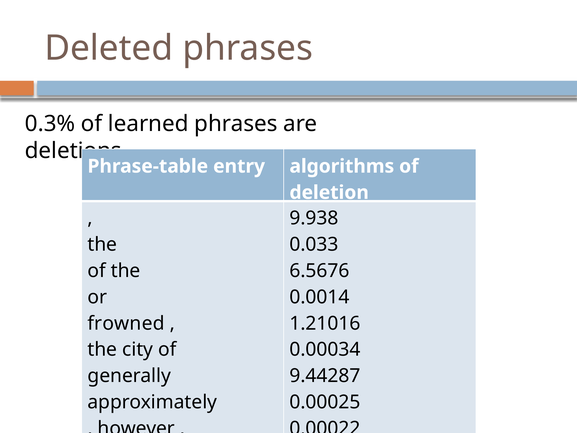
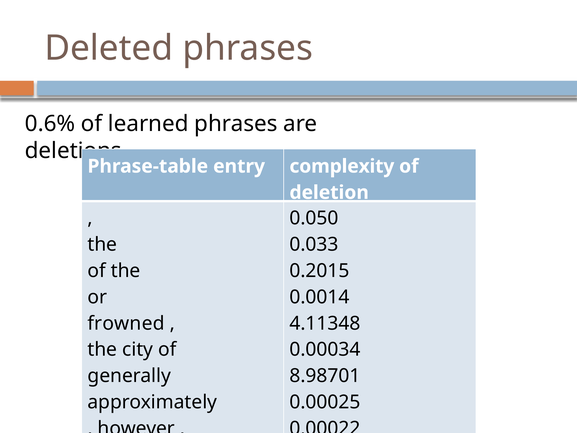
0.3%: 0.3% -> 0.6% (50, 124)
algorithms: algorithms -> complexity (342, 166)
9.938: 9.938 -> 0.050 (314, 218)
6.5676: 6.5676 -> 0.2015 (320, 271)
1.21016: 1.21016 -> 4.11348 (325, 323)
9.44287: 9.44287 -> 8.98701 (325, 376)
